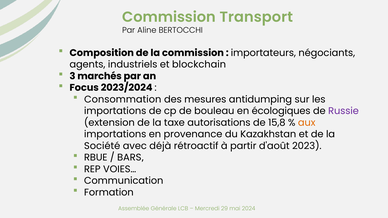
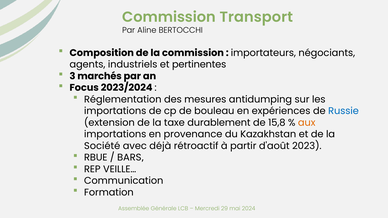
blockchain: blockchain -> pertinentes (199, 65)
Consommation: Consommation -> Réglementation (123, 99)
écologiques: écologiques -> expériences (281, 111)
Russie colour: purple -> blue (343, 111)
autorisations: autorisations -> durablement (219, 123)
VOIES…: VOIES… -> VEILLE… (120, 169)
